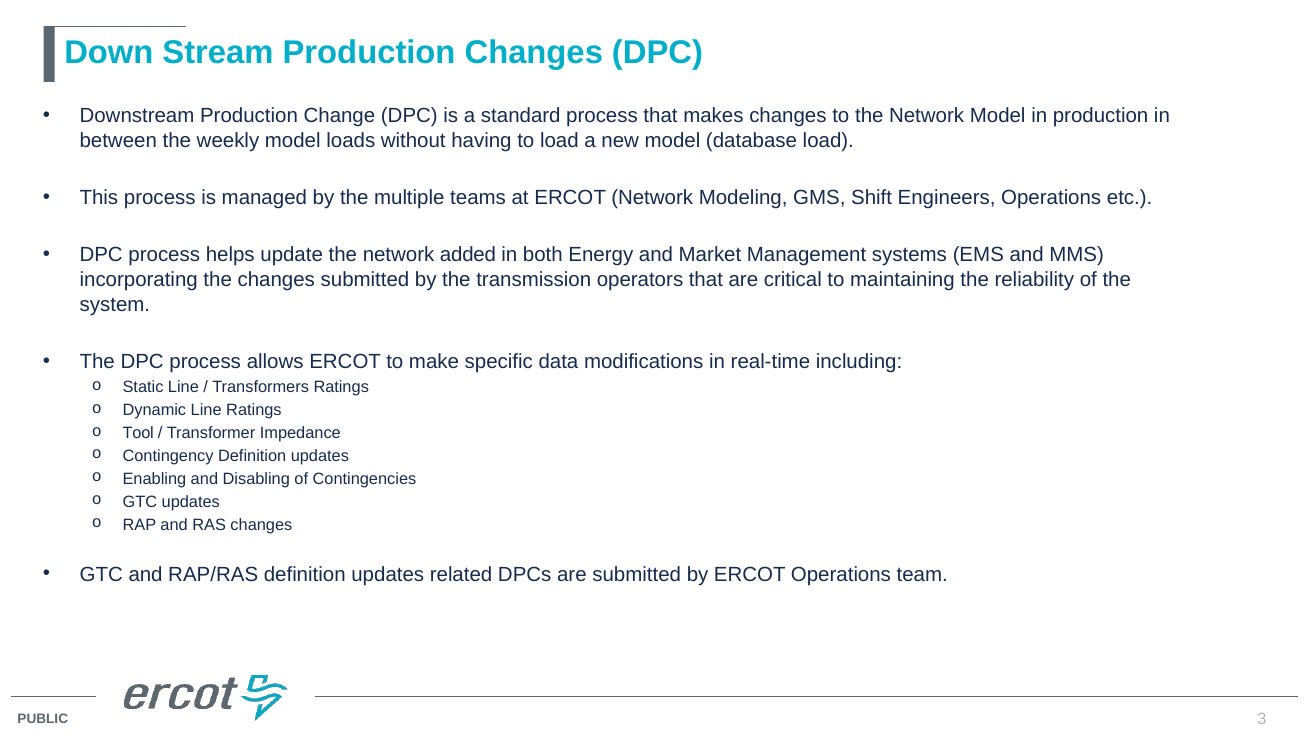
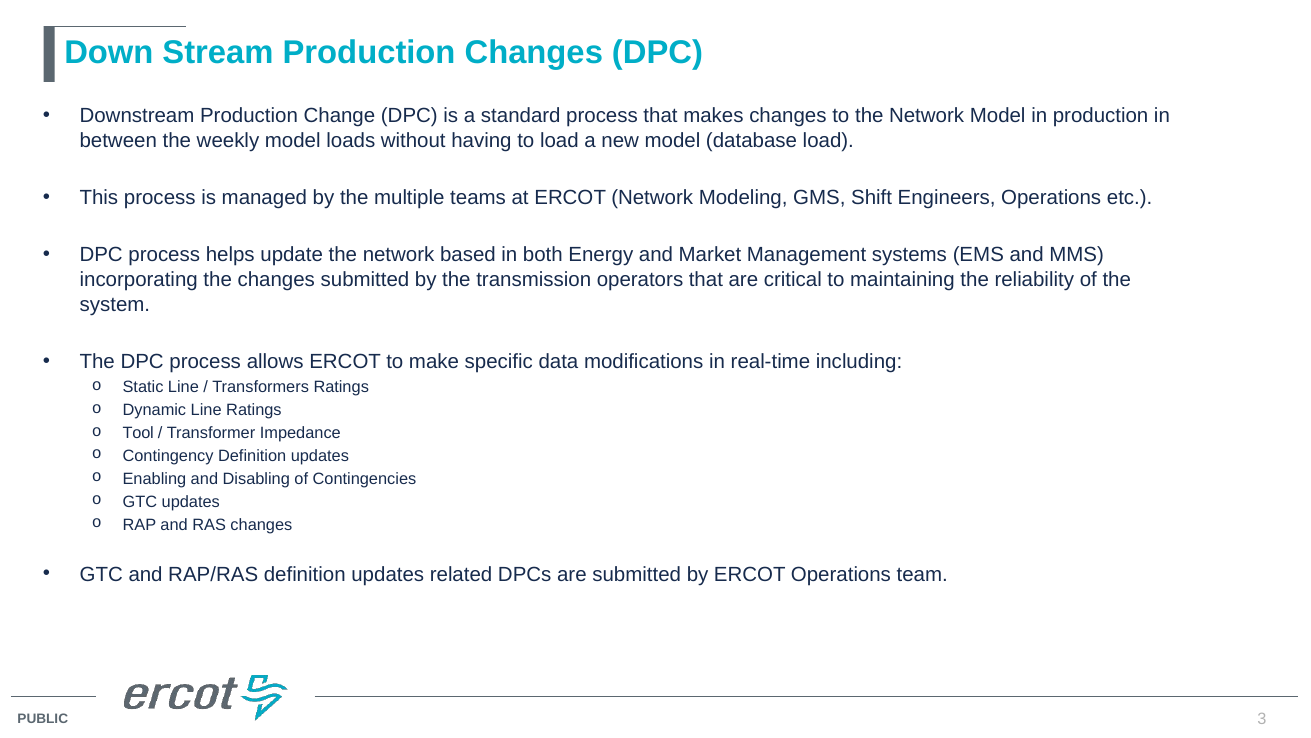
added: added -> based (468, 255)
